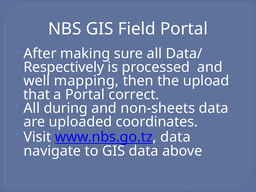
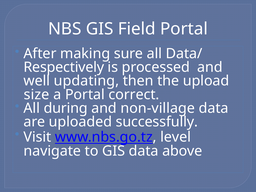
mapping: mapping -> updating (86, 81)
that: that -> size (37, 95)
non-sheets: non-sheets -> non-village (158, 108)
coordinates: coordinates -> successfully (157, 122)
www.nbs.go.tz data: data -> level (176, 137)
